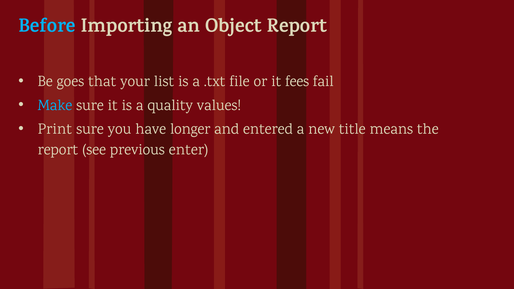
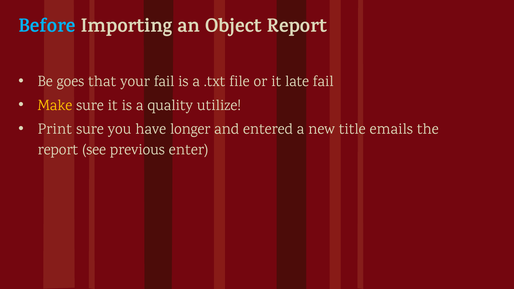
your list: list -> fail (164, 81)
fees: fees -> late (297, 81)
Make colour: light blue -> yellow (55, 105)
values: values -> utilize (219, 105)
means: means -> emails (391, 129)
